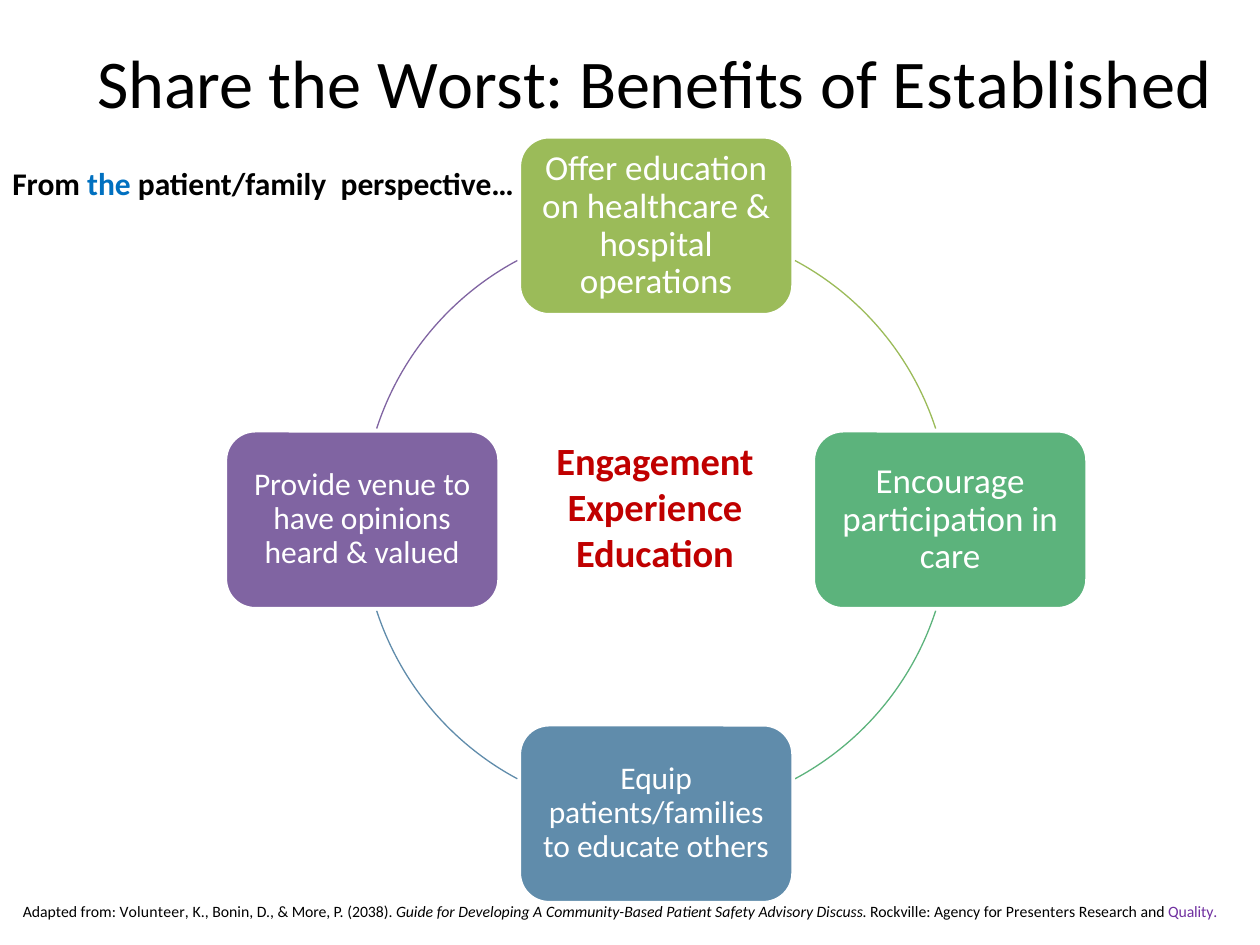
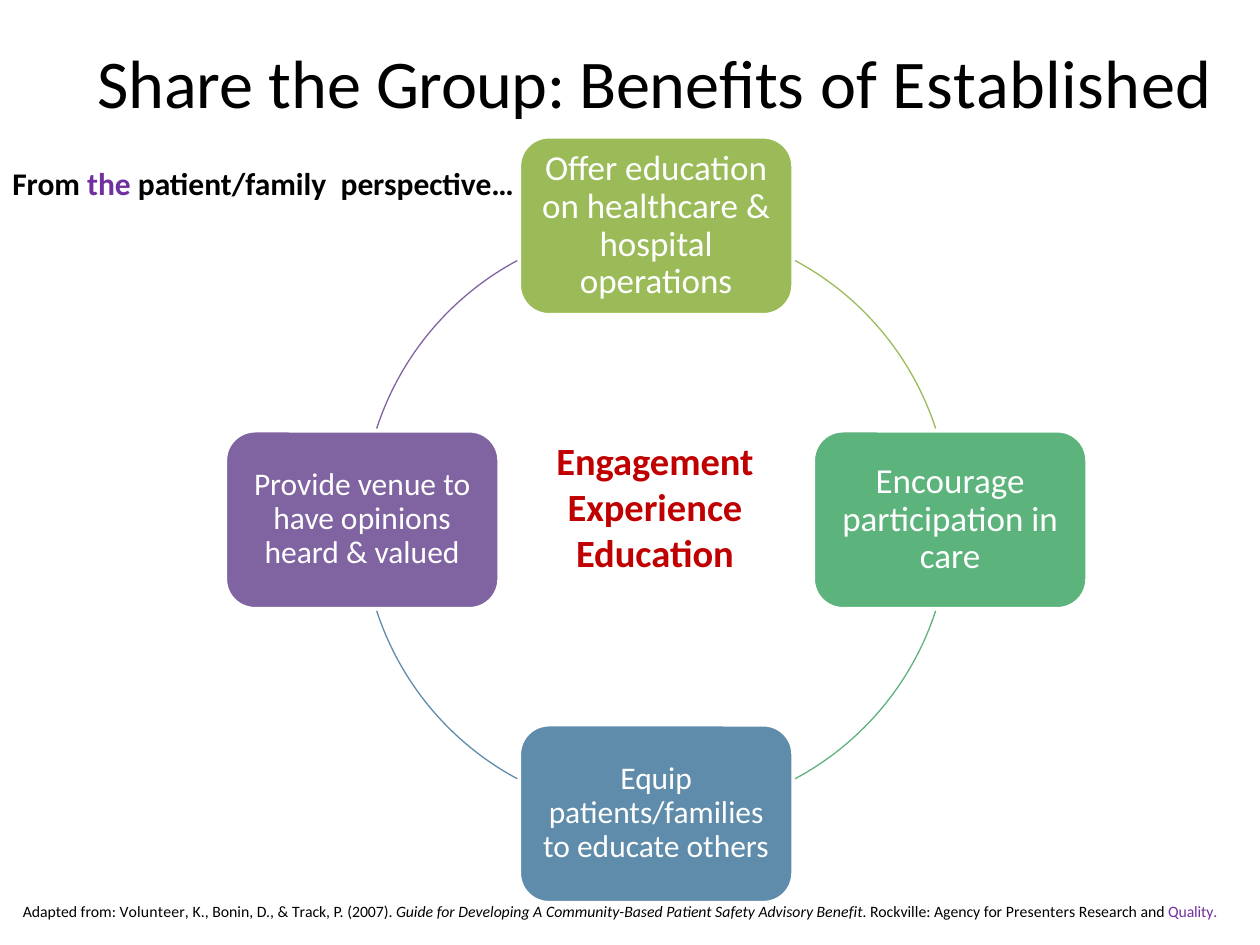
Worst: Worst -> Group (471, 86)
the colour: blue -> purple (109, 185)
More: More -> Track (311, 913)
2038: 2038 -> 2007 (370, 913)
Discuss: Discuss -> Benefit (842, 913)
